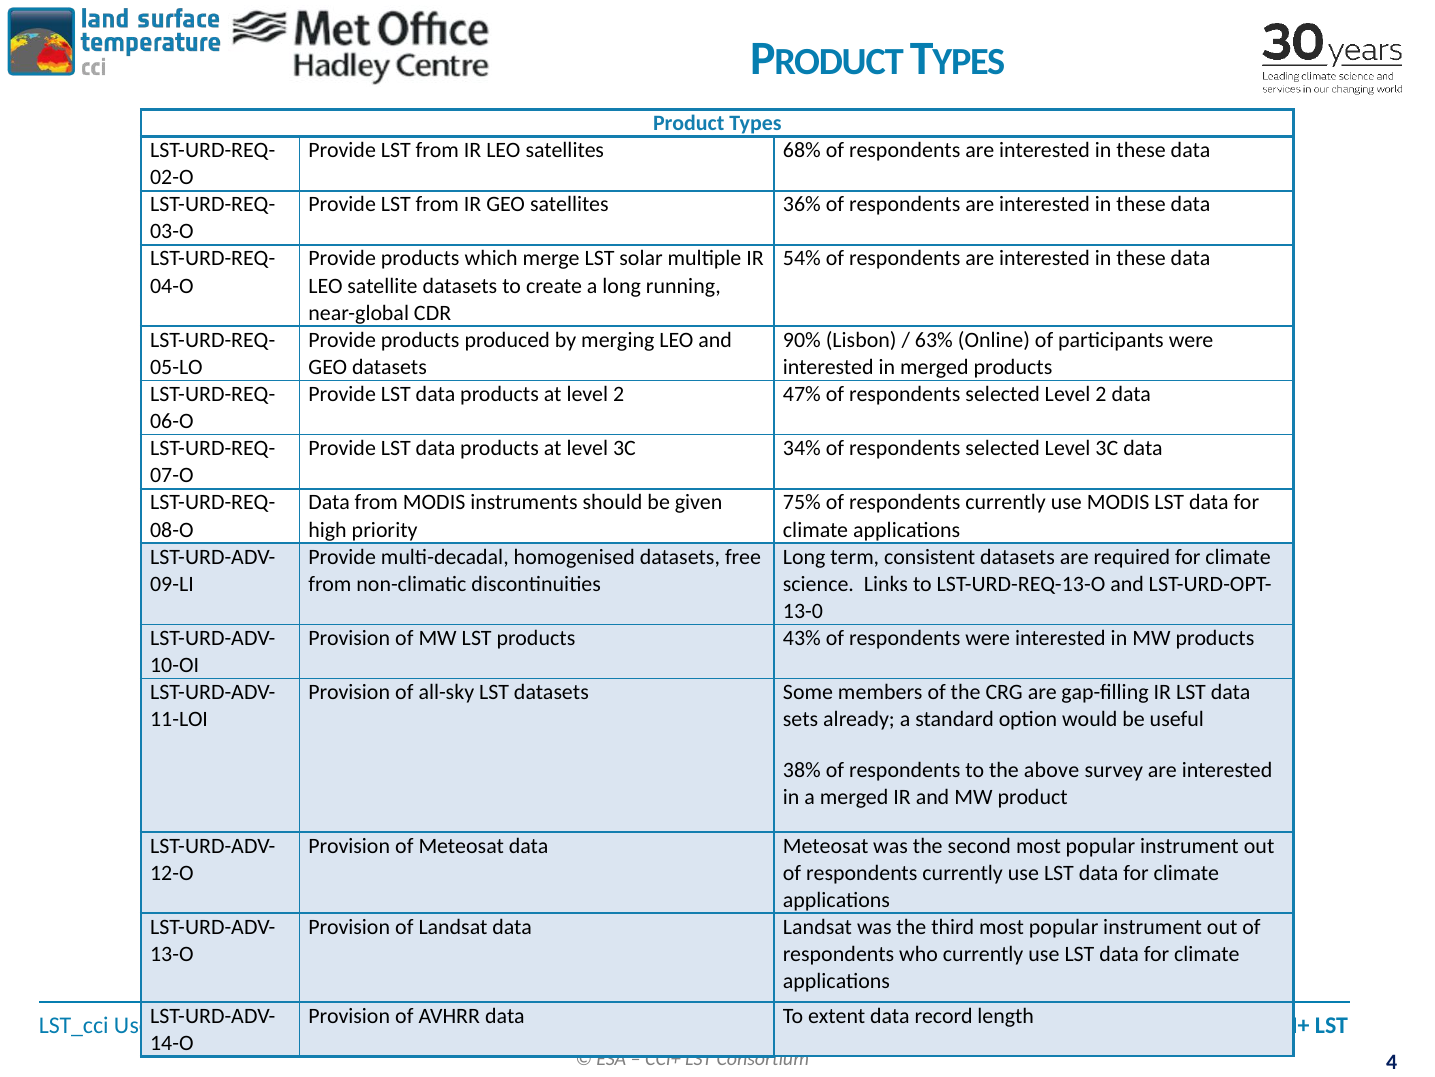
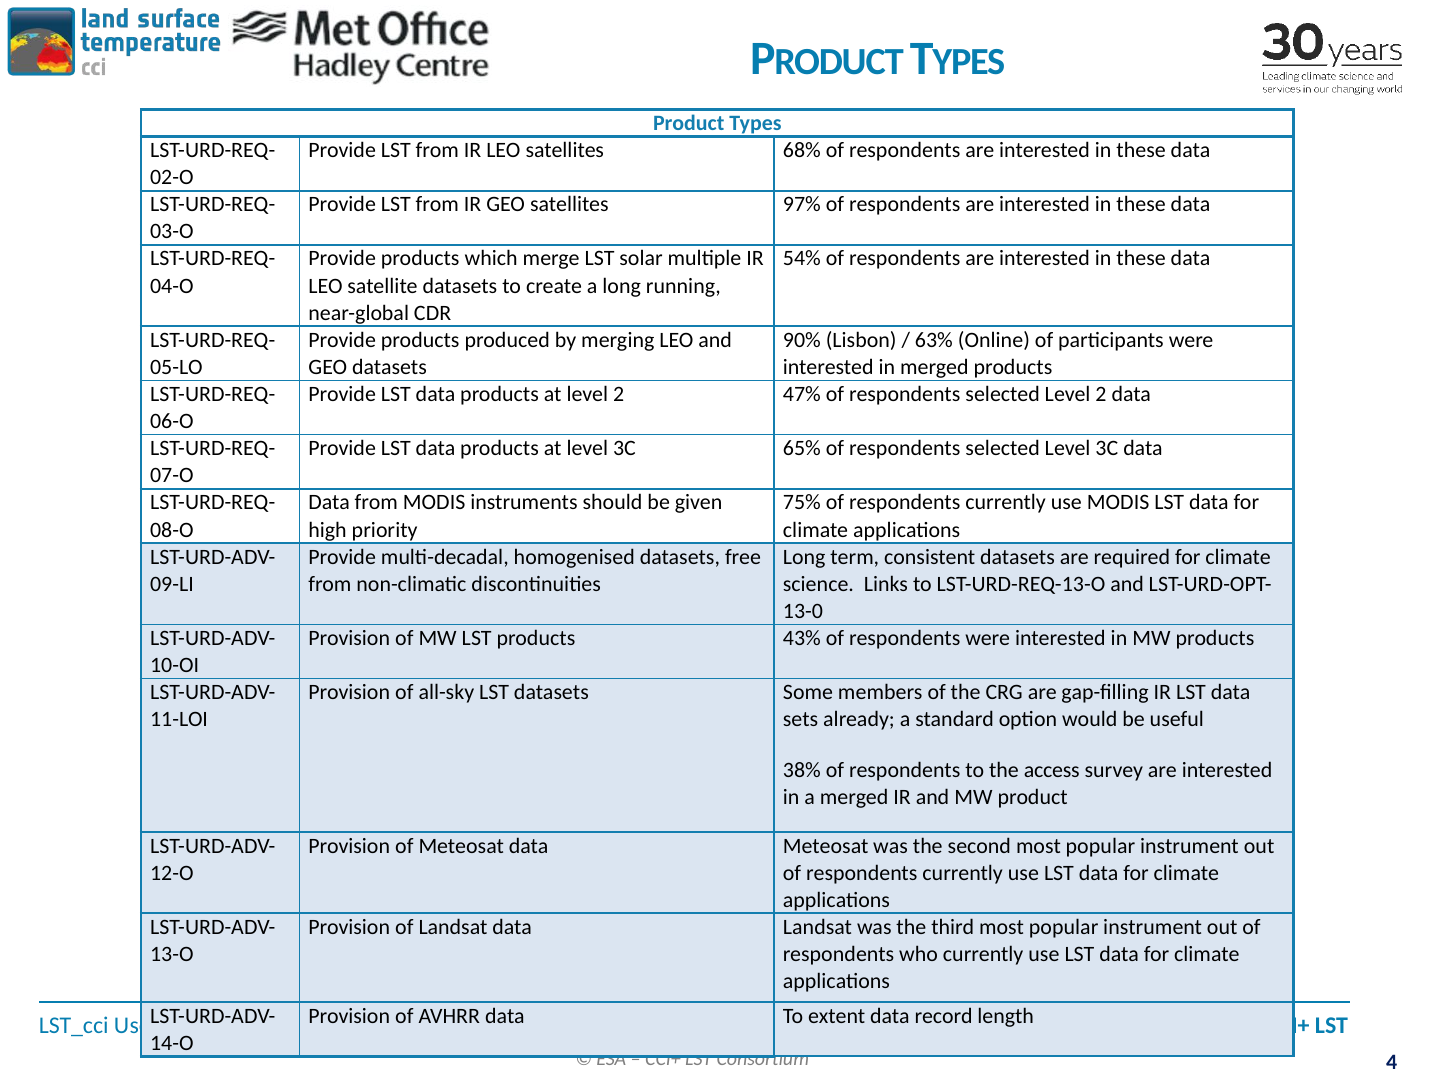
36%: 36% -> 97% (802, 204)
34%: 34% -> 65% (802, 448)
above: above -> access (1052, 770)
